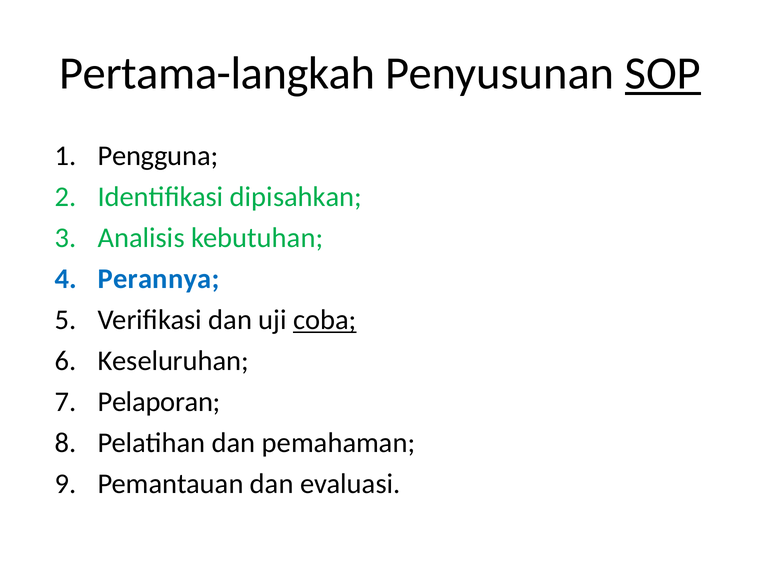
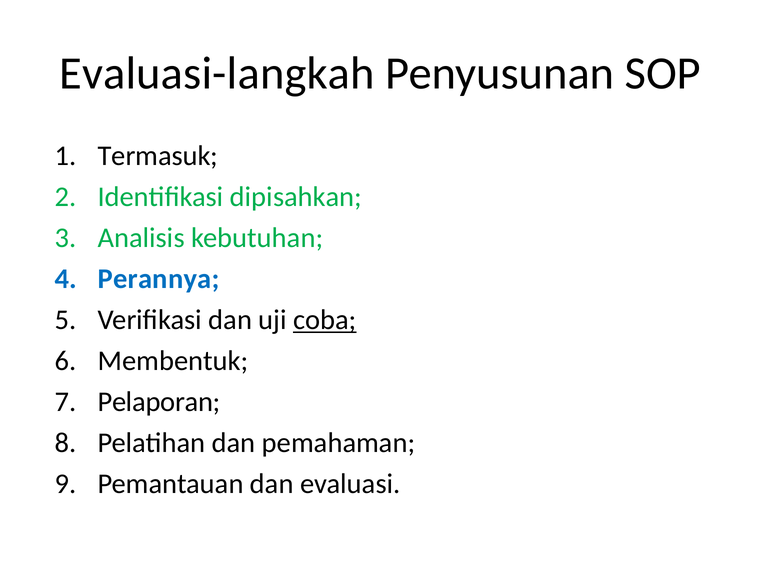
Pertama-langkah: Pertama-langkah -> Evaluasi-langkah (217, 74)
SOP underline: present -> none (663, 74)
Pengguna: Pengguna -> Termasuk (158, 156)
Keseluruhan: Keseluruhan -> Membentuk (173, 361)
